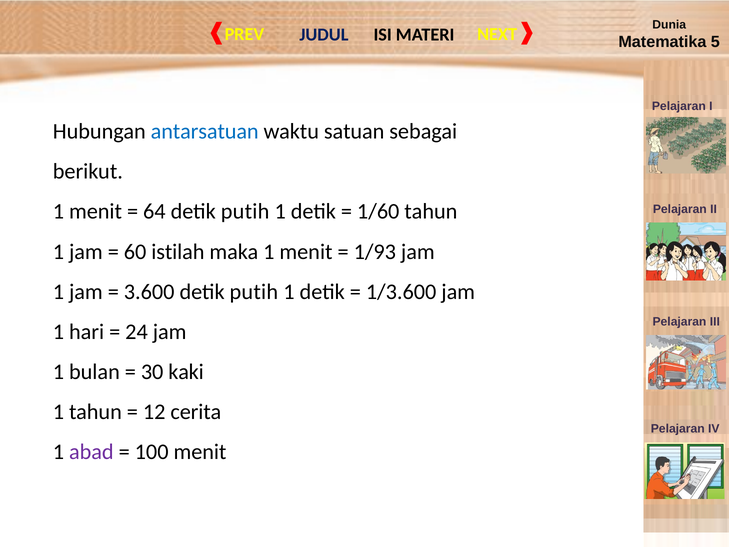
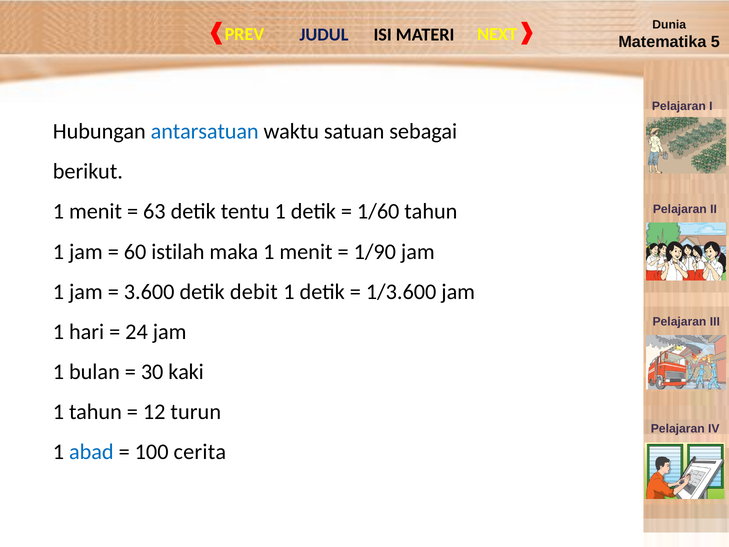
64: 64 -> 63 (154, 211)
putih: putih -> tentu (245, 211)
1/93: 1/93 -> 1/90 (375, 252)
3.600 detik putih: putih -> debit (254, 292)
cerita: cerita -> turun (196, 412)
abad colour: purple -> blue (91, 452)
100 menit: menit -> cerita (200, 452)
